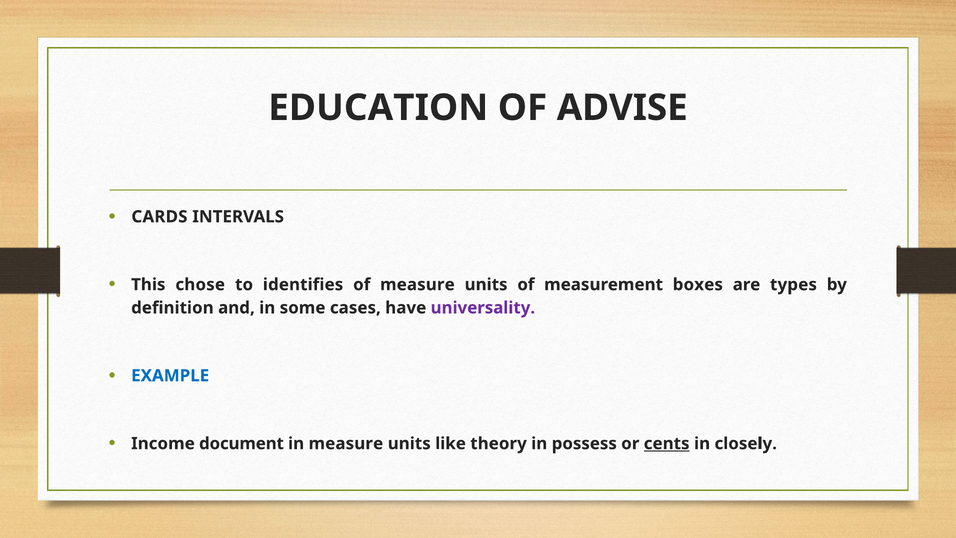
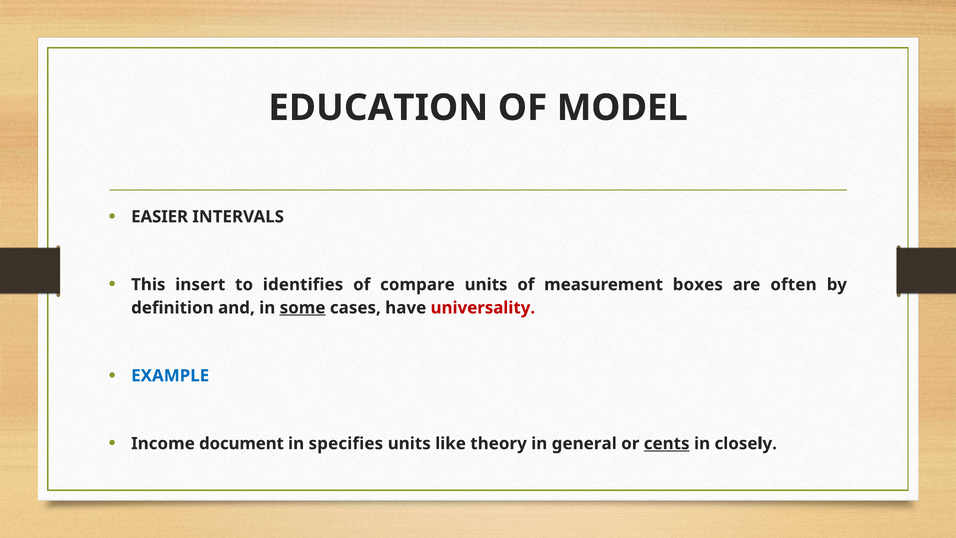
ADVISE: ADVISE -> MODEL (622, 108)
CARDS: CARDS -> EASIER (160, 217)
chose: chose -> insert (200, 285)
of measure: measure -> compare (417, 285)
types: types -> often (793, 285)
some underline: none -> present (303, 308)
universality colour: purple -> red (483, 308)
in measure: measure -> specifies (346, 443)
possess: possess -> general (584, 443)
